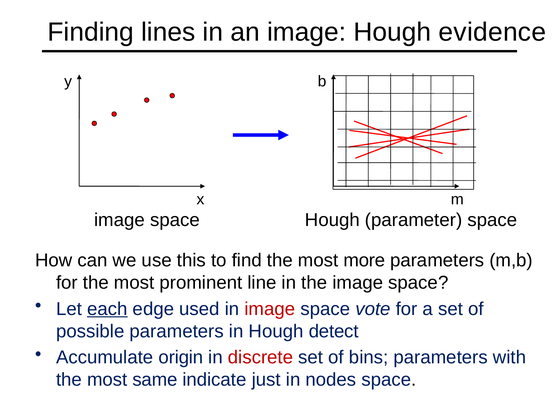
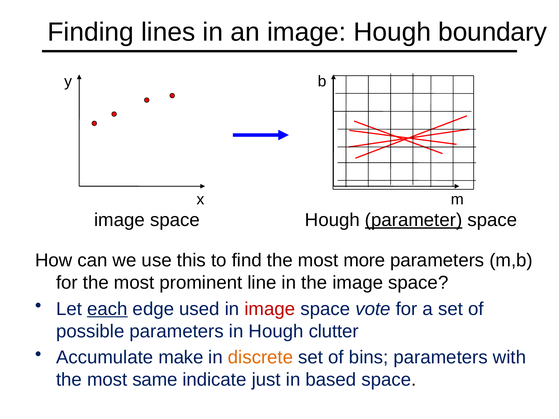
evidence: evidence -> boundary (493, 32)
parameter underline: none -> present (414, 220)
detect: detect -> clutter (334, 331)
origin: origin -> make (181, 358)
discrete colour: red -> orange (261, 358)
nodes: nodes -> based (331, 380)
